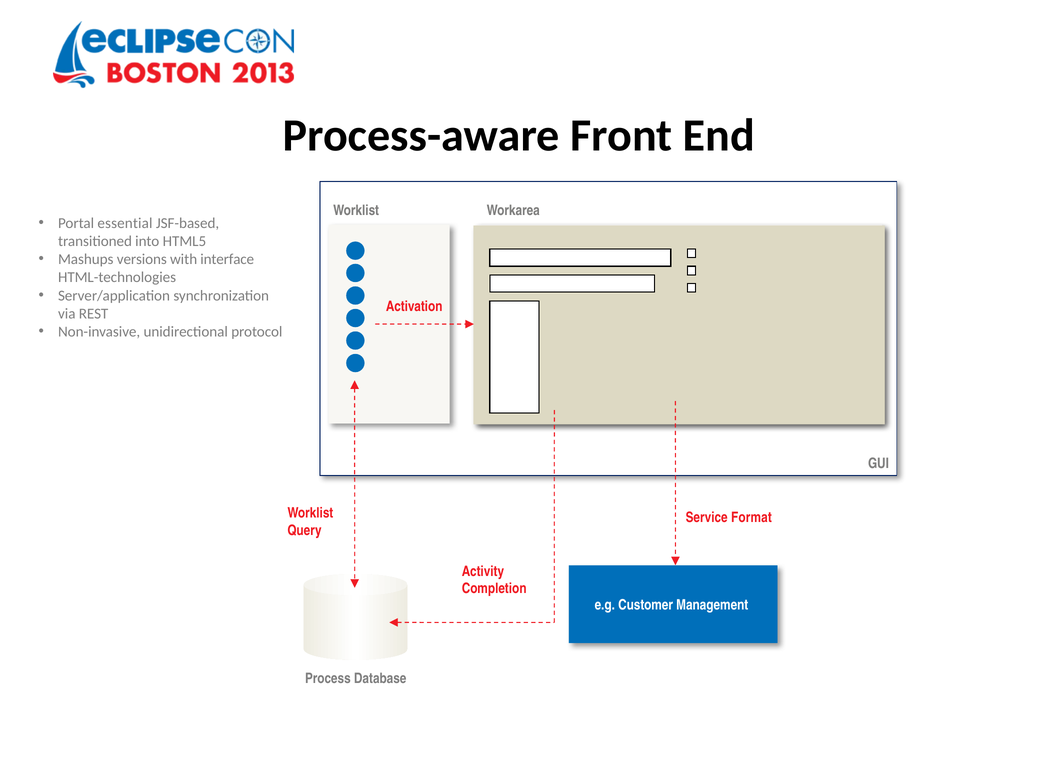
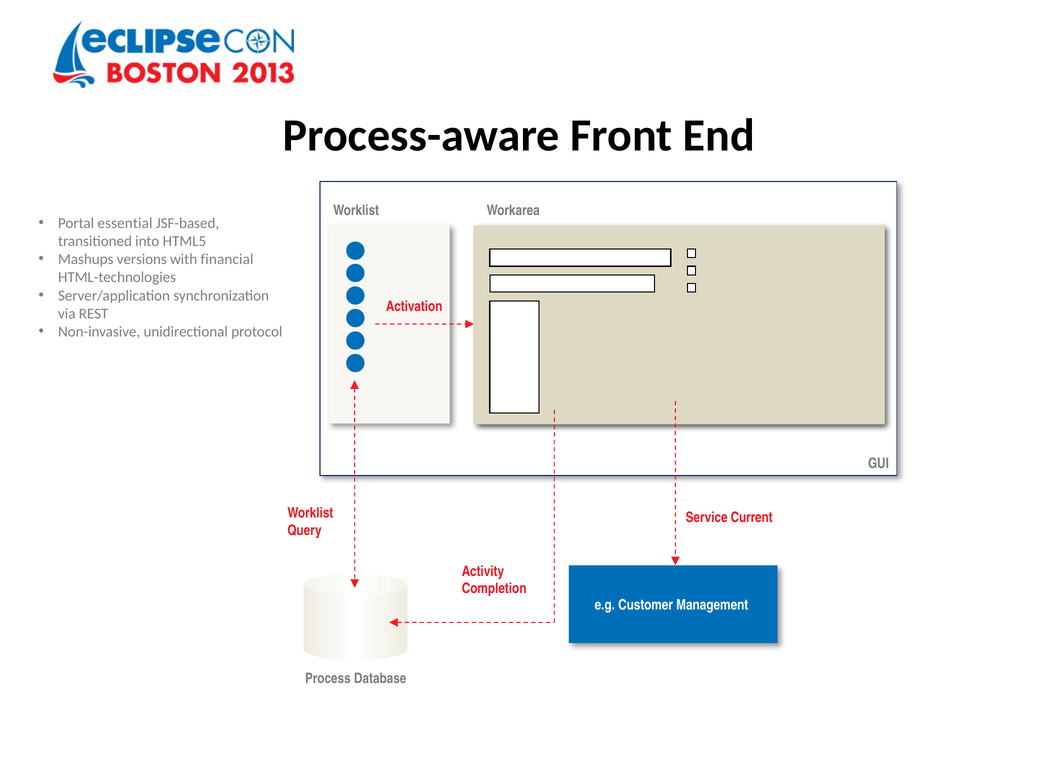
interface: interface -> financial (227, 259)
Format: Format -> Current (752, 518)
